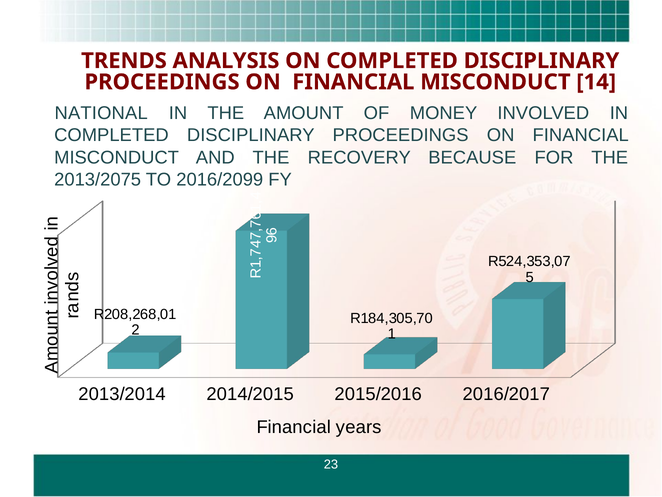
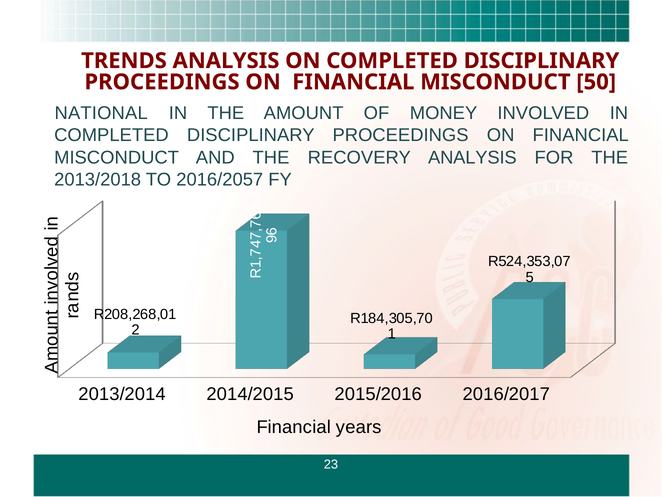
14: 14 -> 50 (596, 82)
RECOVERY BECAUSE: BECAUSE -> ANALYSIS (472, 157)
2013/2075: 2013/2075 -> 2013/2018 (98, 179)
2016/2099: 2016/2099 -> 2016/2057 (220, 179)
